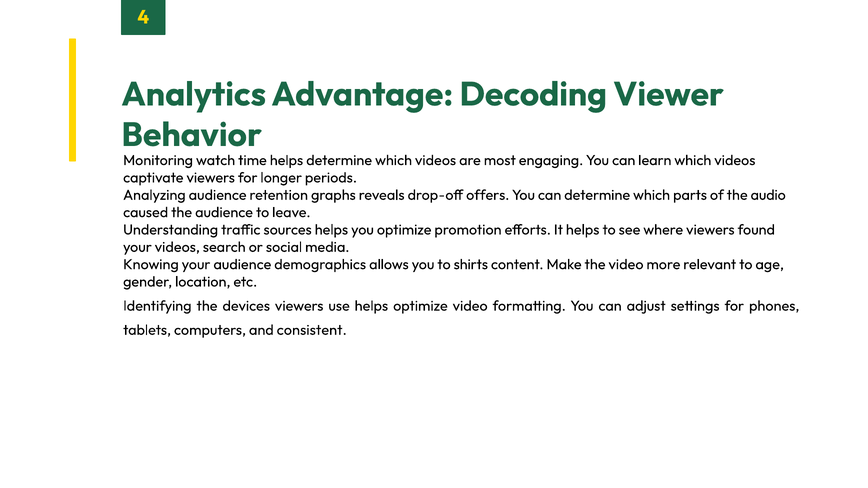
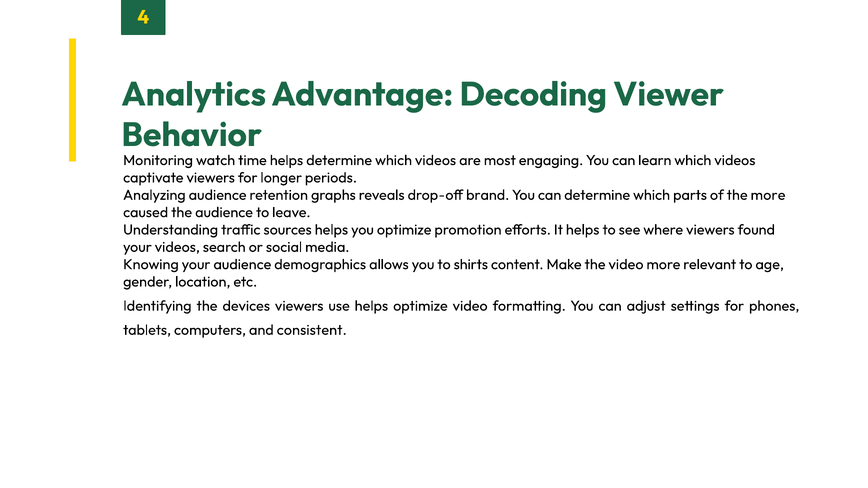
offers: offers -> brand (488, 195)
the audio: audio -> more (768, 195)
